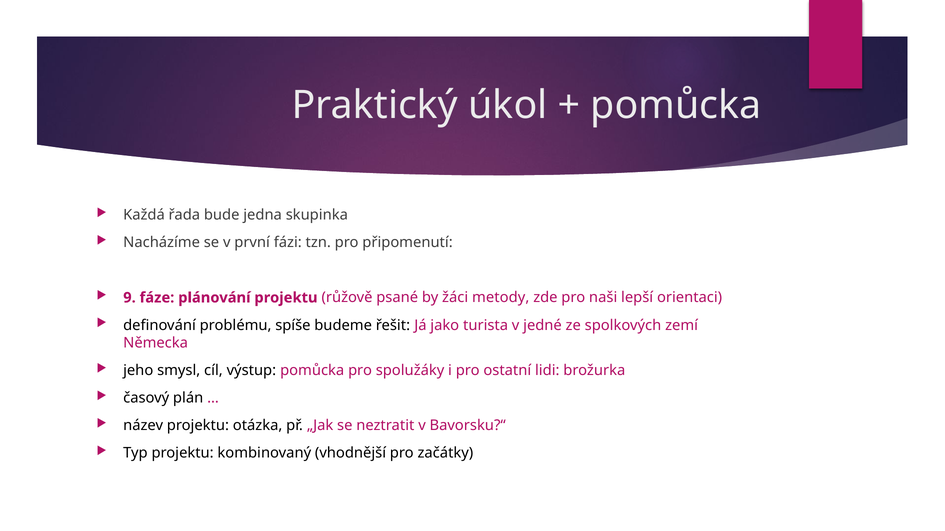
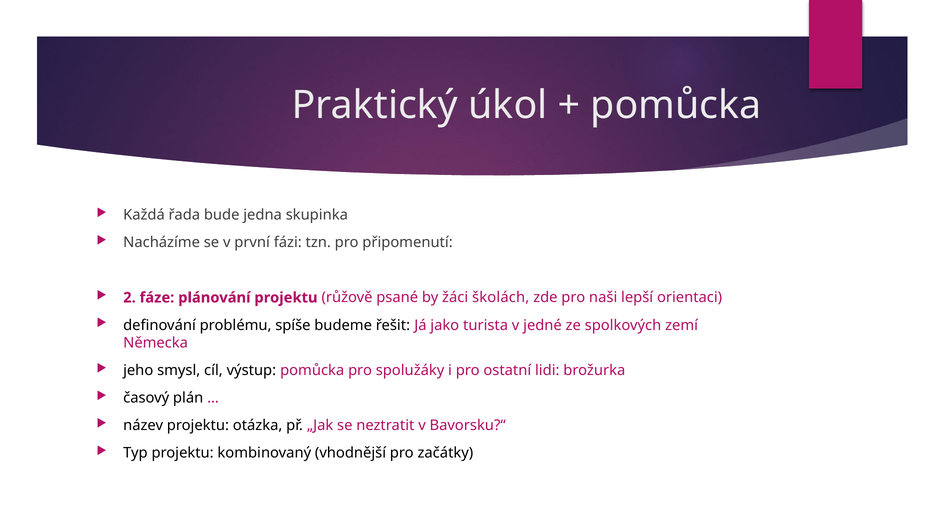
9: 9 -> 2 (129, 298)
metody: metody -> školách (501, 298)
